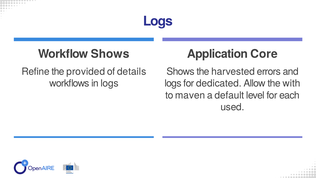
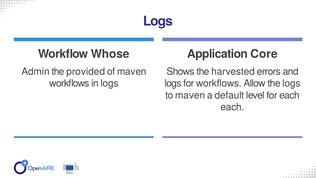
Workflow Shows: Shows -> Whose (110, 54)
Refine: Refine -> Admin (36, 71)
of details: details -> maven (132, 71)
for dedicated: dedicated -> workflows (219, 83)
the with: with -> logs (292, 83)
used: used -> each (232, 107)
